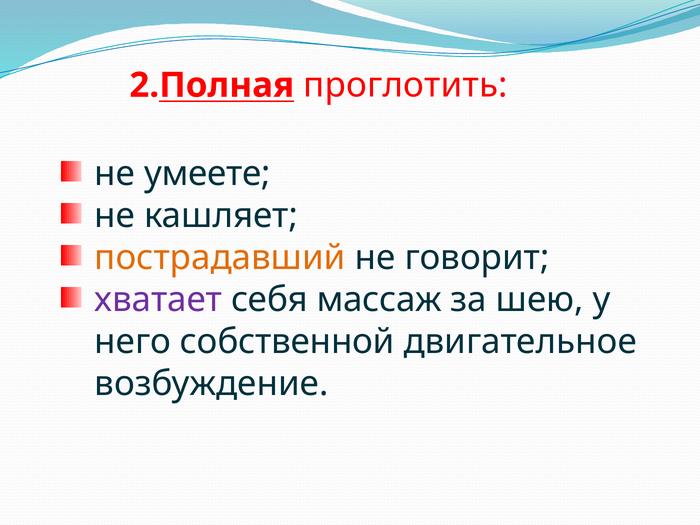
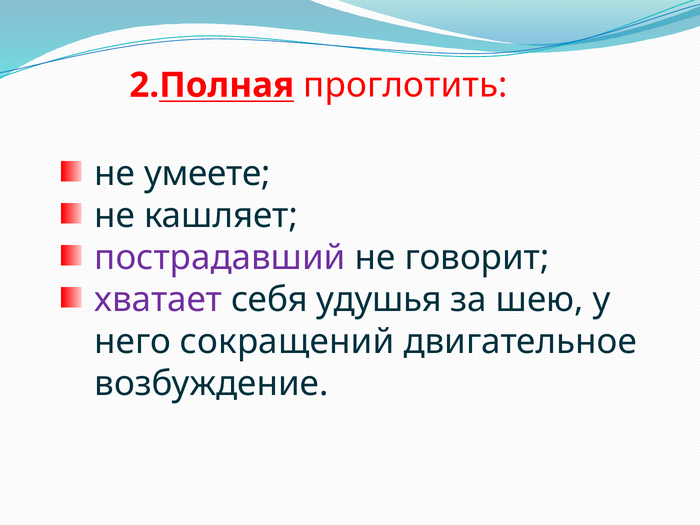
пострадавший colour: orange -> purple (220, 258)
массаж: массаж -> удушья (379, 300)
собственной: собственной -> сокращений (287, 342)
